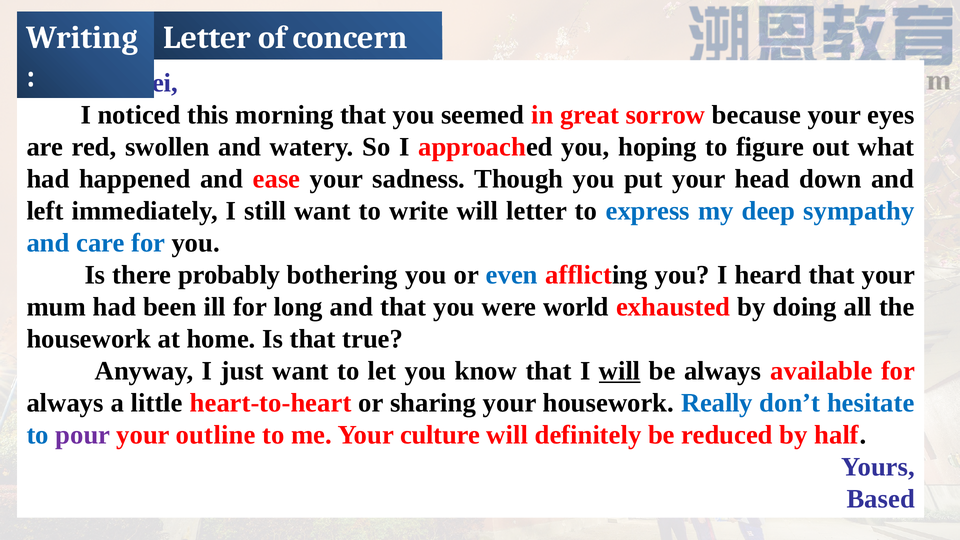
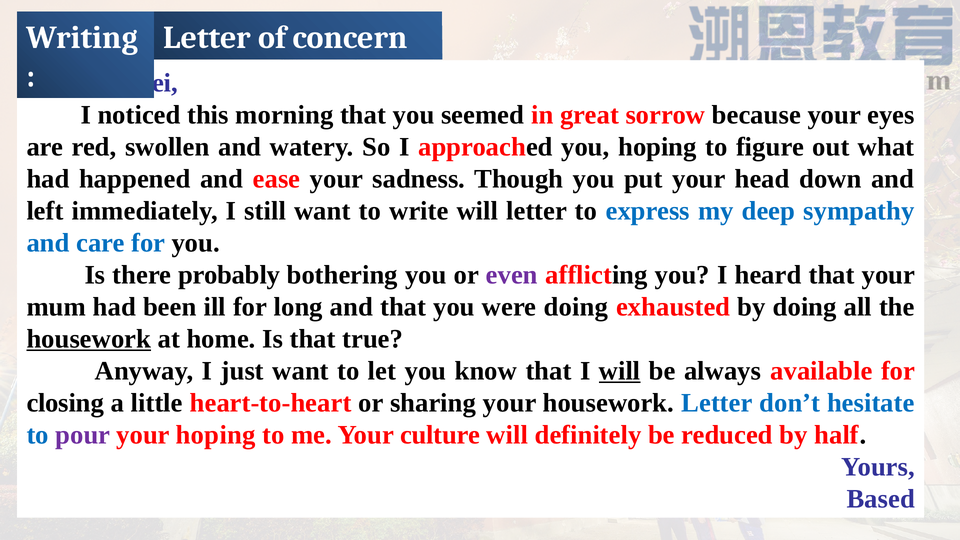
even colour: blue -> purple (512, 275)
were world: world -> doing (576, 307)
housework underline: none -> present (89, 339)
always: always -> closing (65, 403)
housework Really: Really -> Letter (717, 403)
your outline: outline -> hoping (216, 435)
